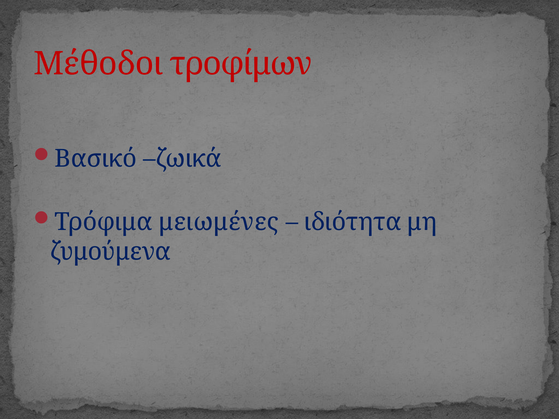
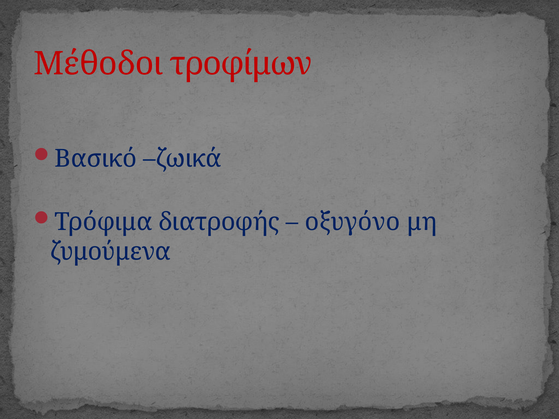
μειωμένες: μειωμένες -> διατροφής (219, 222)
ιδιότητα: ιδιότητα -> οξυγόνο (353, 222)
